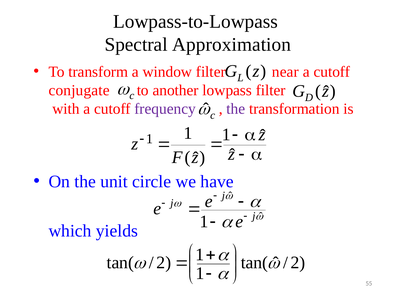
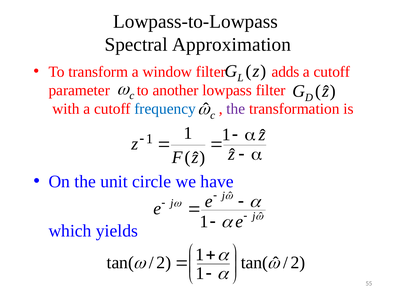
near: near -> adds (286, 72)
conjugate: conjugate -> parameter (79, 90)
frequency colour: purple -> blue (165, 109)
